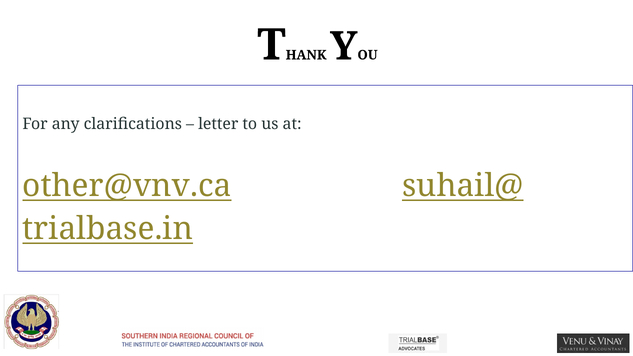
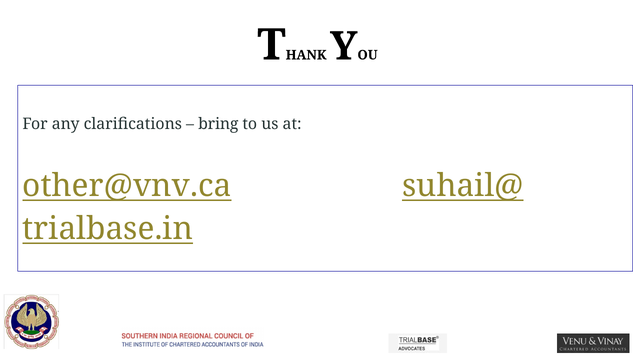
letter: letter -> bring (218, 124)
